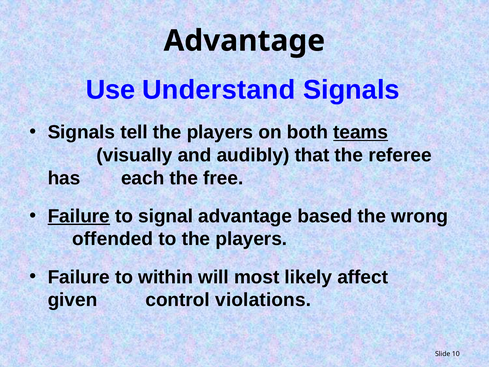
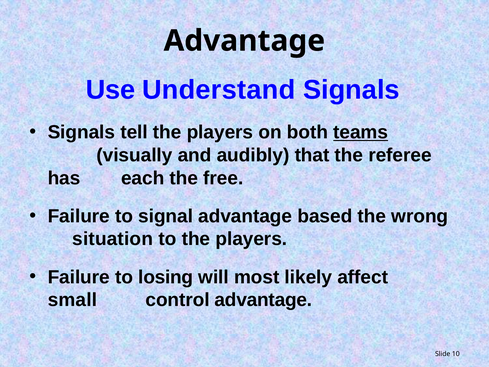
Failure underline: present -> none (79, 216)
offended: offended -> situation (113, 239)
within: within -> losing (166, 277)
given: given -> small (72, 300)
control violations: violations -> advantage (263, 300)
